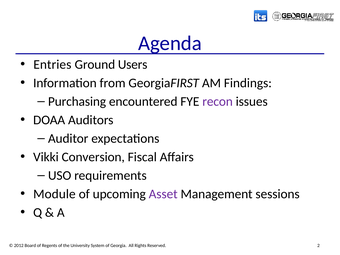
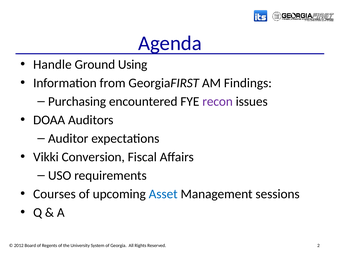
Entries: Entries -> Handle (52, 64)
Users: Users -> Using (133, 64)
Module: Module -> Courses (54, 194)
Asset colour: purple -> blue (163, 194)
